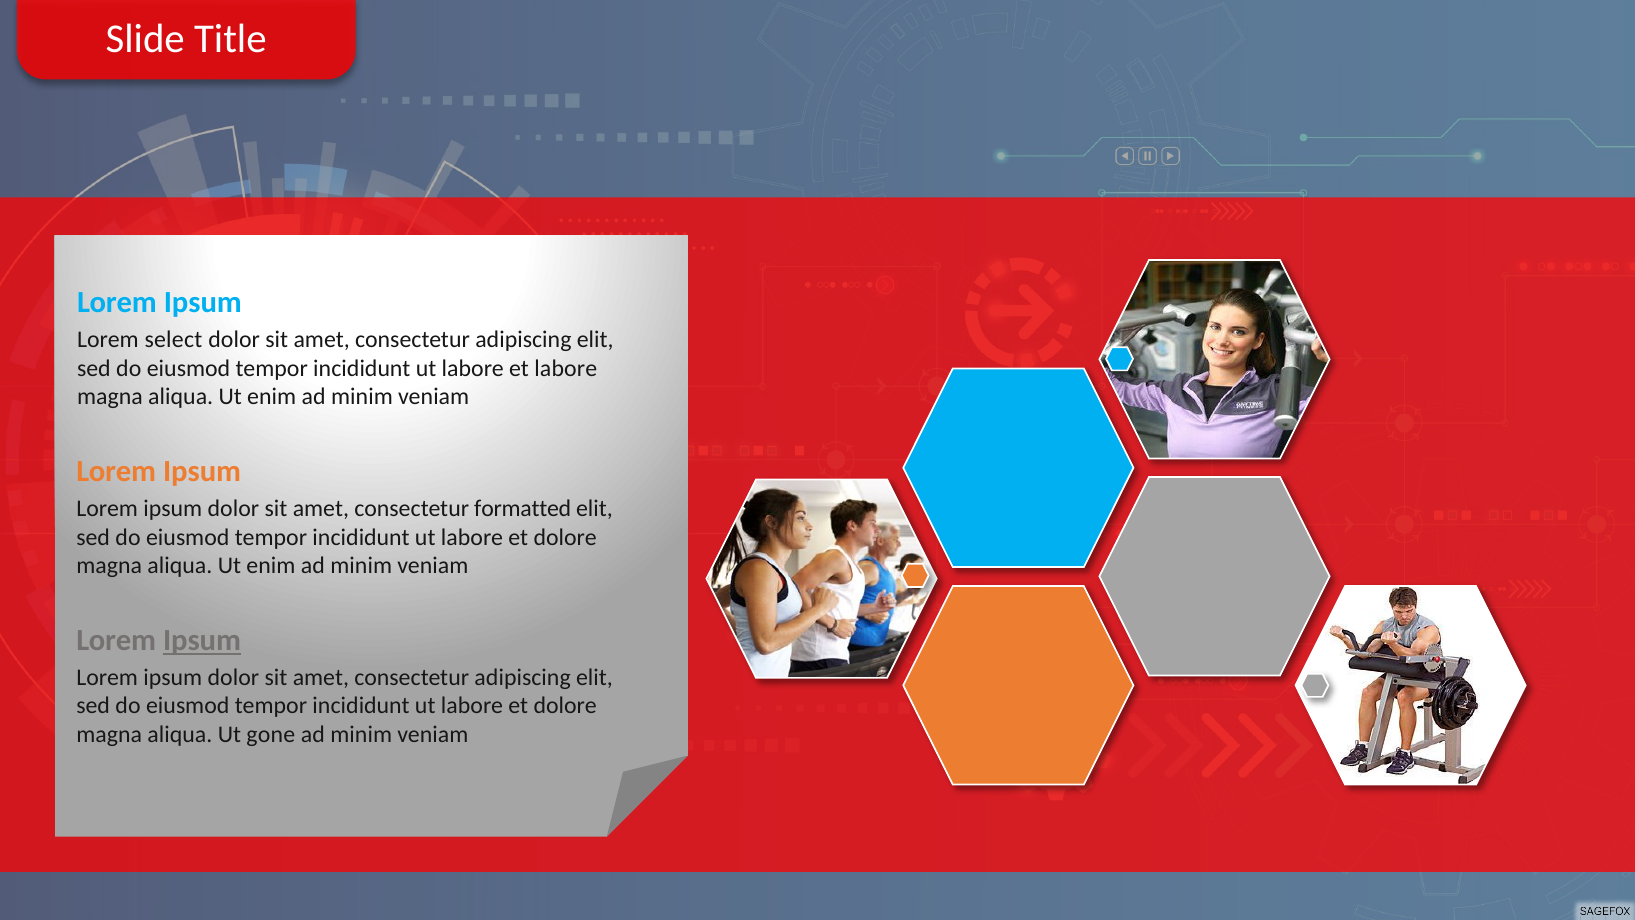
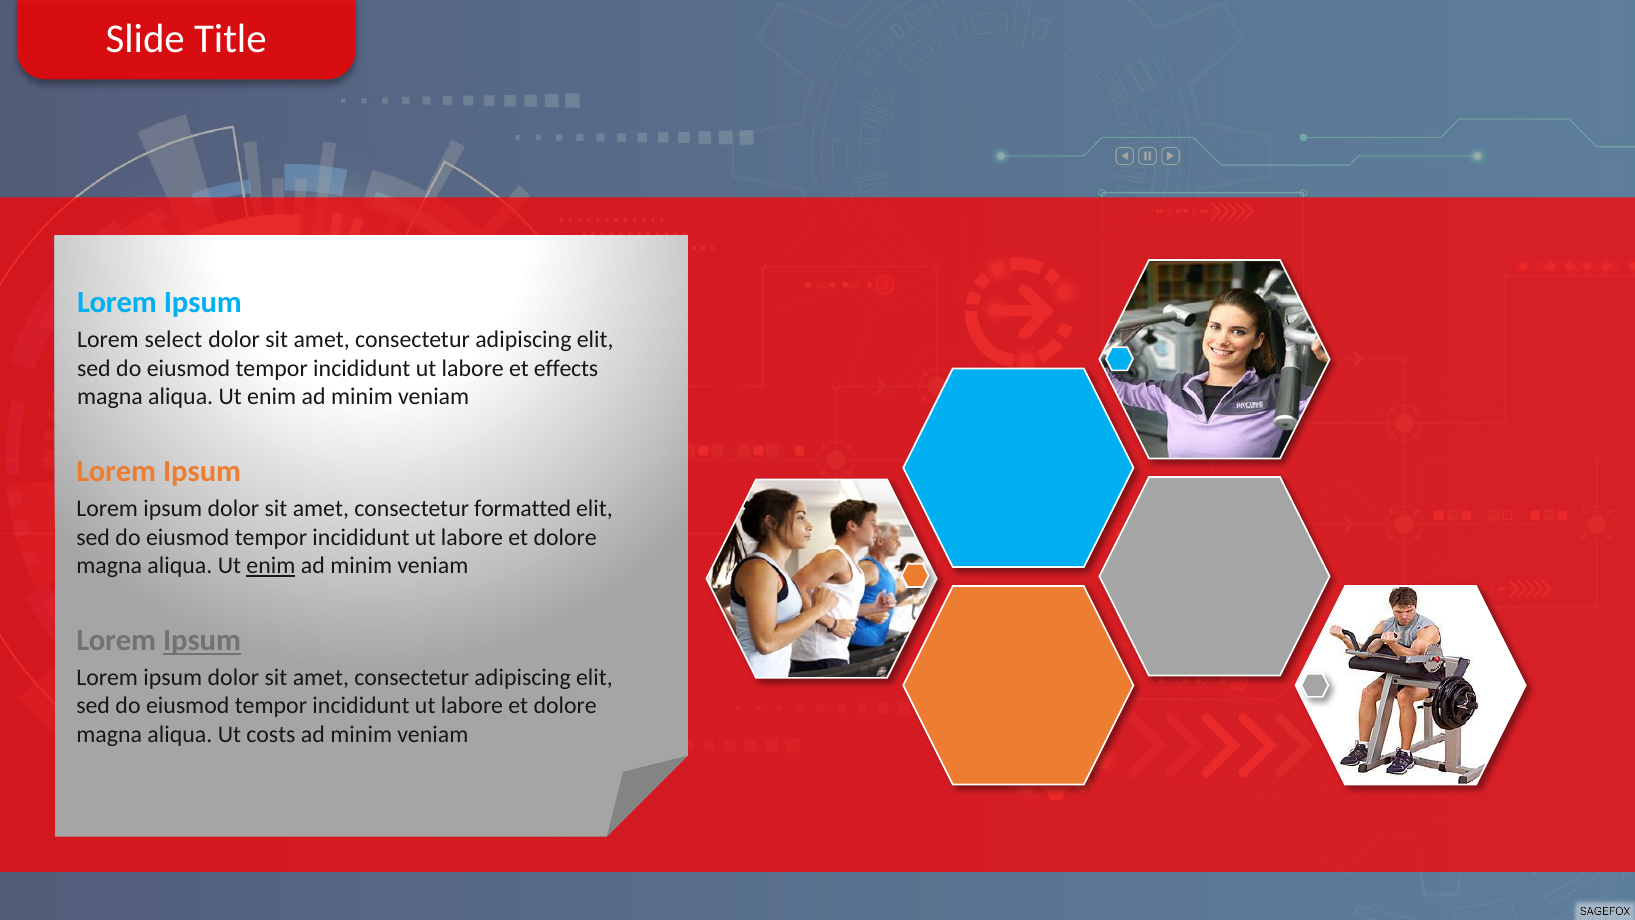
et labore: labore -> effects (566, 368)
enim underline: none -> present (271, 566)
gone: gone -> costs (271, 734)
